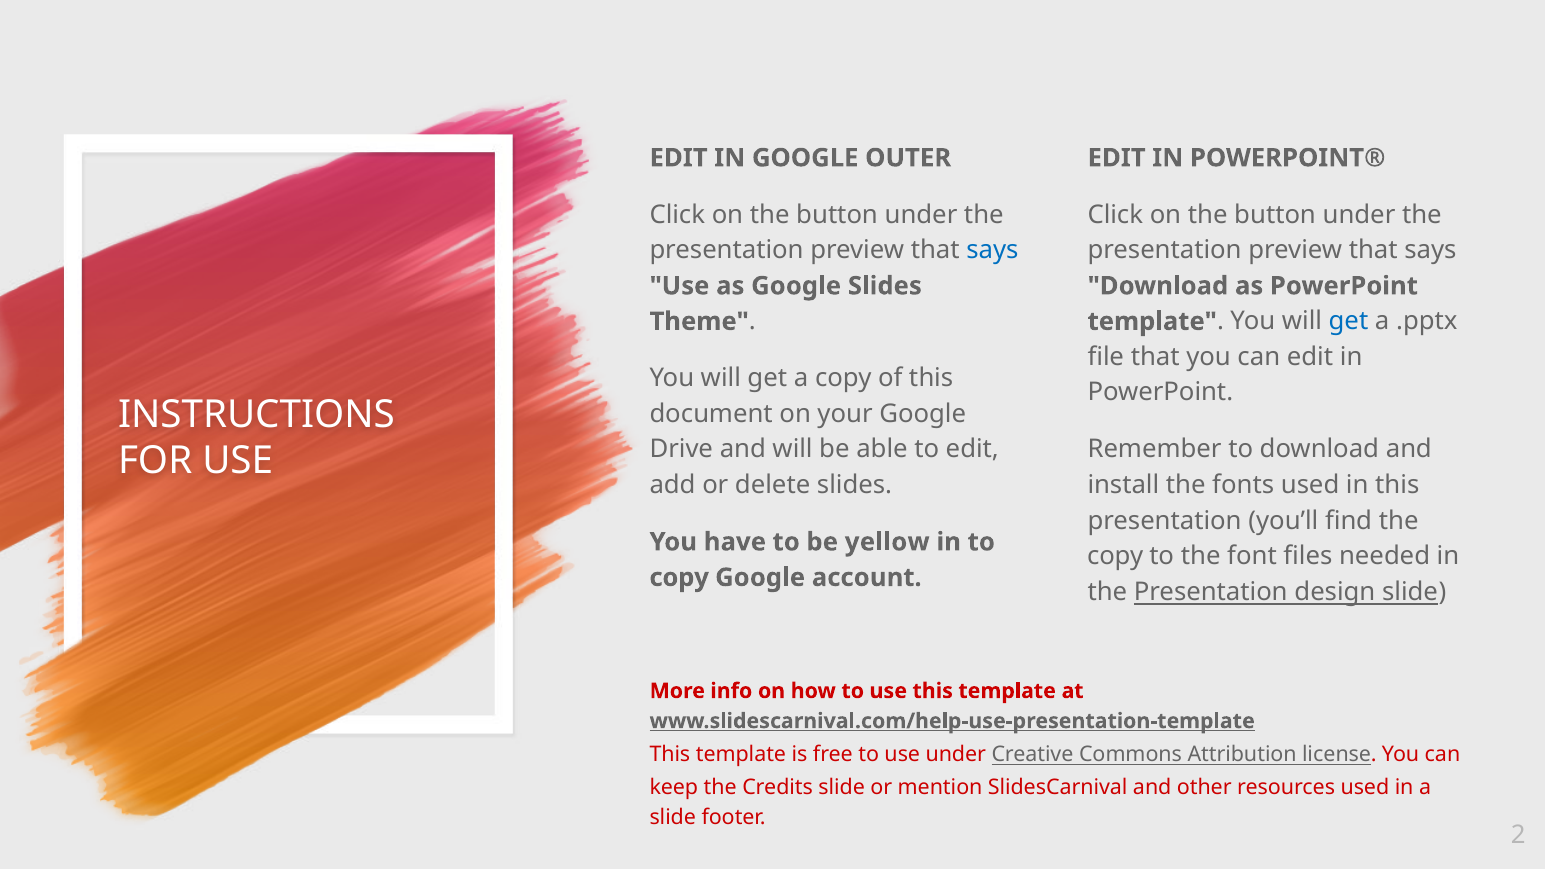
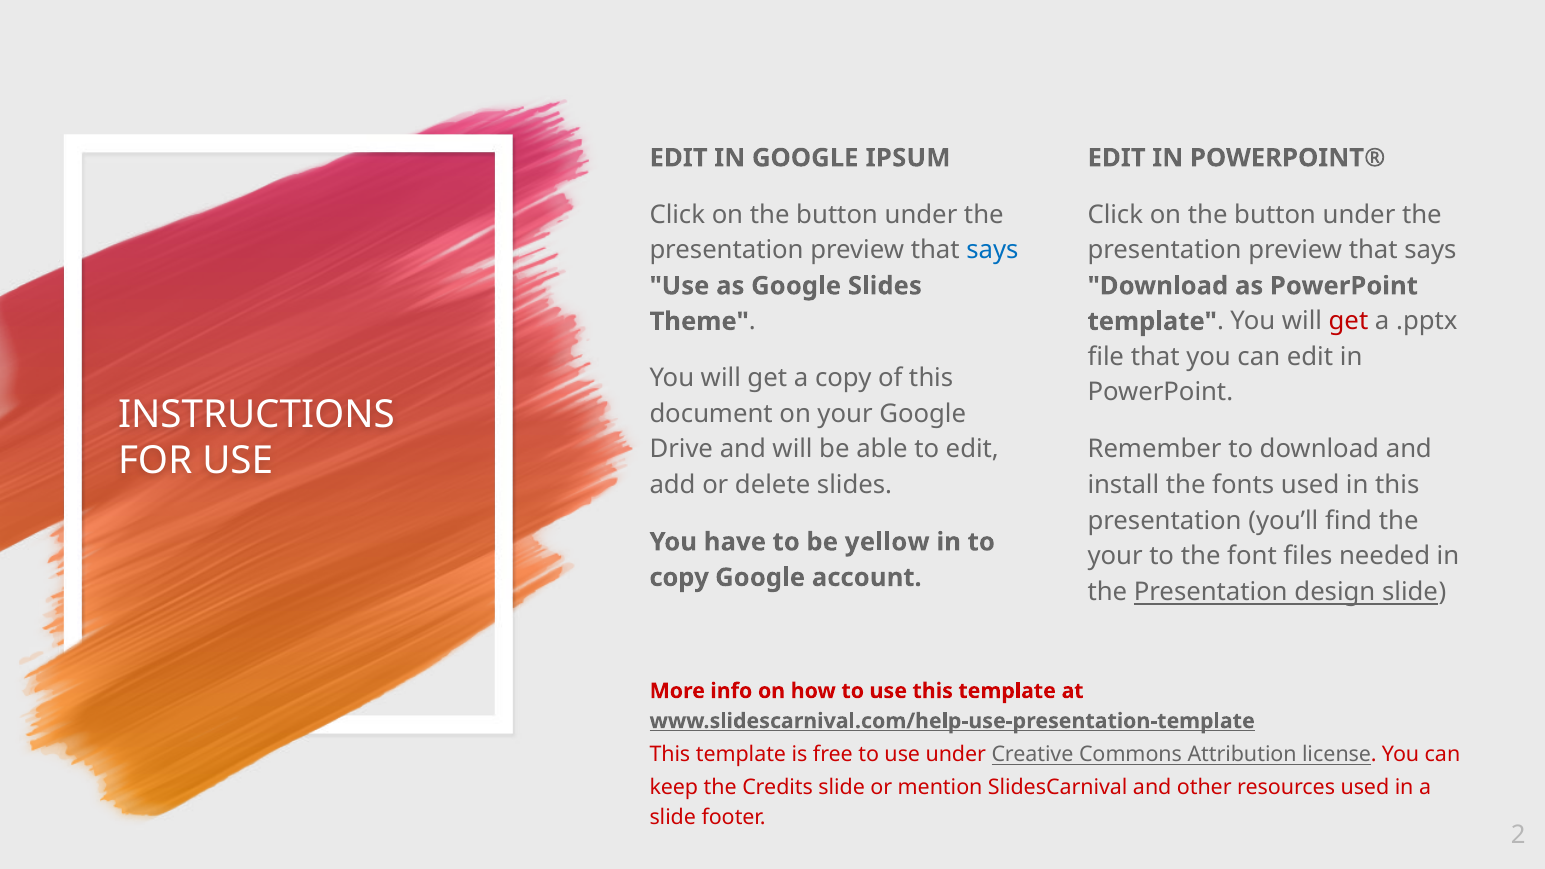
OUTER: OUTER -> IPSUM (908, 158)
get colour: blue -> red (1348, 321)
copy: copy -> your (1115, 556)
